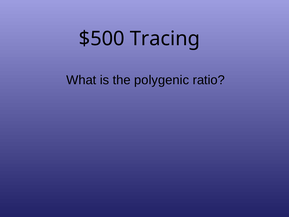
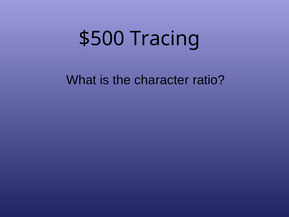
polygenic: polygenic -> character (162, 80)
